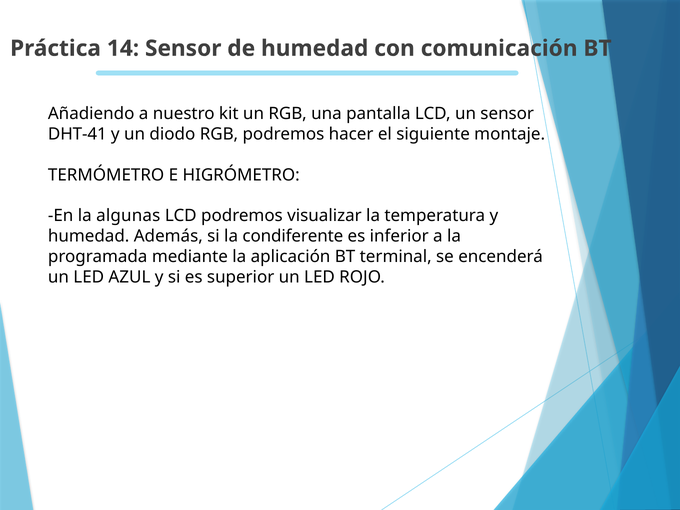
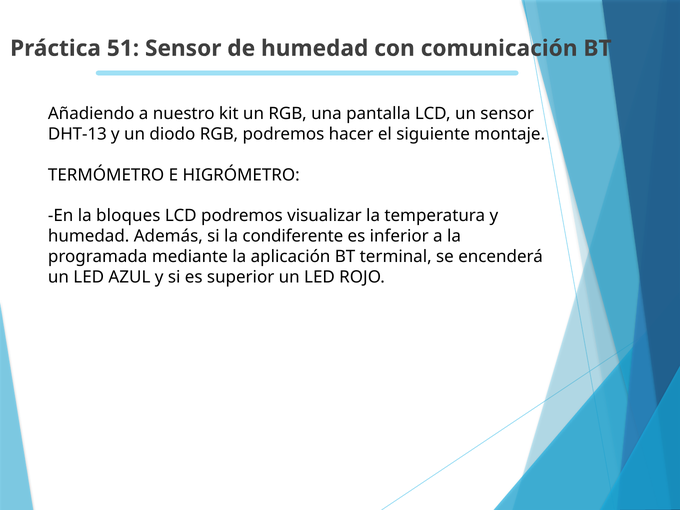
14: 14 -> 51 (123, 48)
DHT-41: DHT-41 -> DHT-13 (77, 134)
algunas: algunas -> bloques (128, 216)
